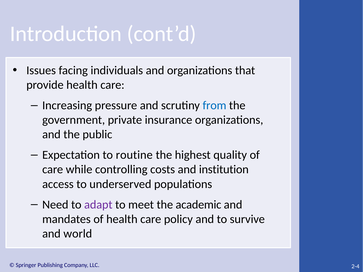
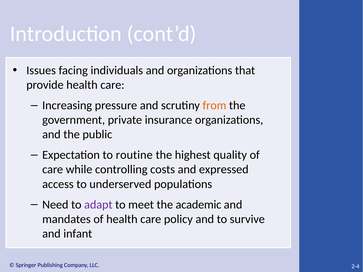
from colour: blue -> orange (214, 106)
institution: institution -> expressed (224, 170)
world: world -> infant (78, 234)
